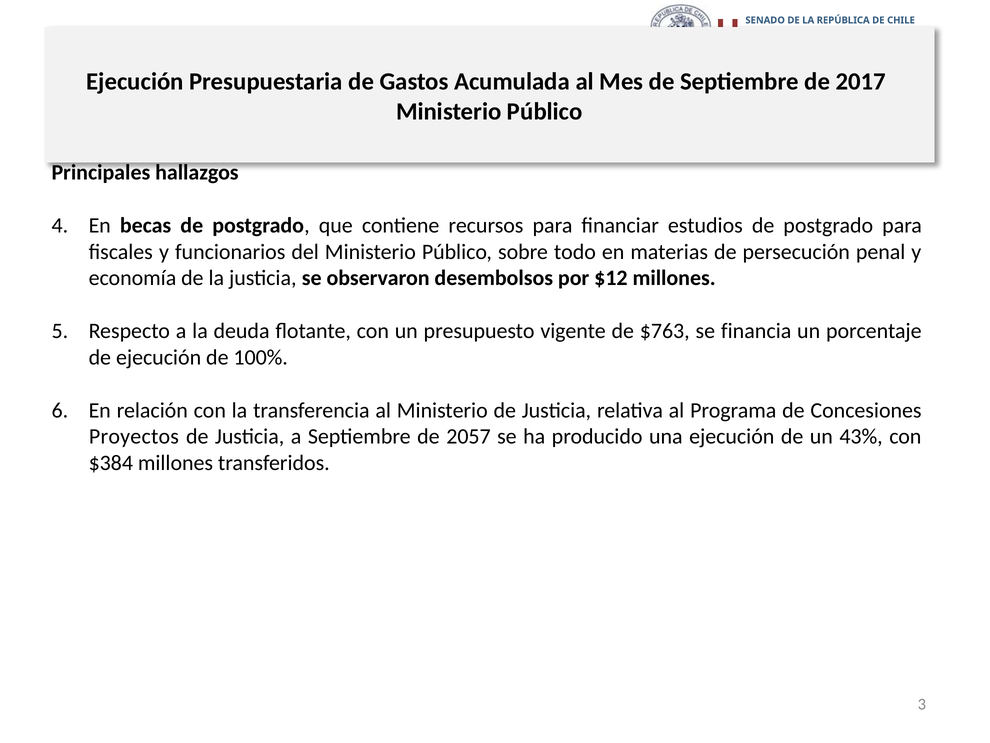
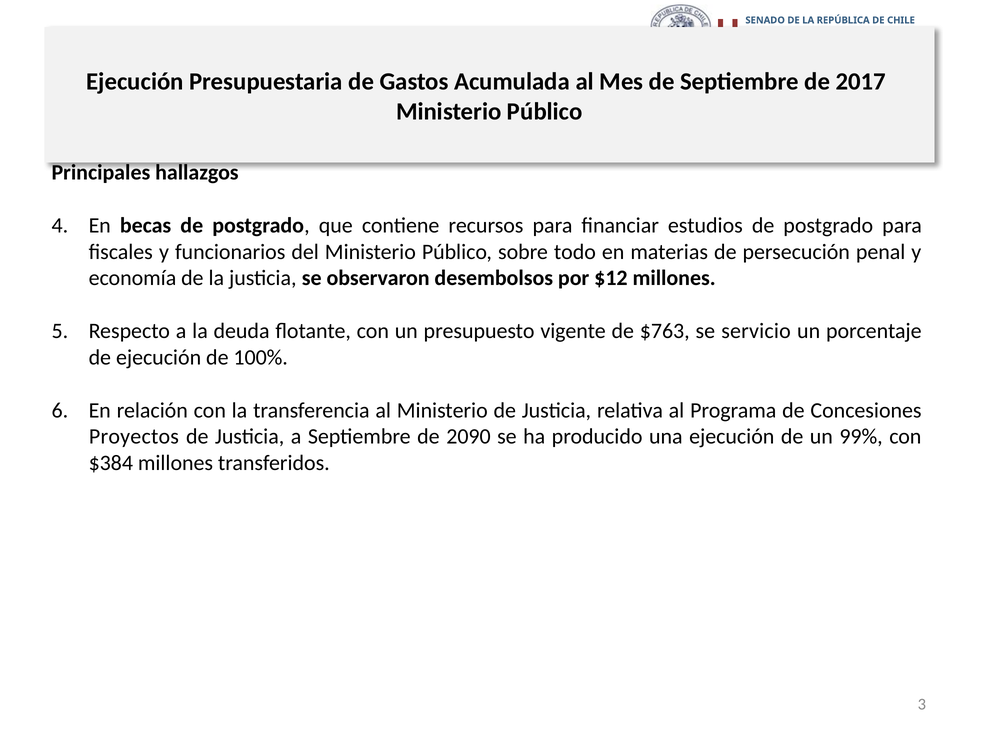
financia: financia -> servicio (756, 331)
2057: 2057 -> 2090 (469, 436)
43%: 43% -> 99% (861, 436)
